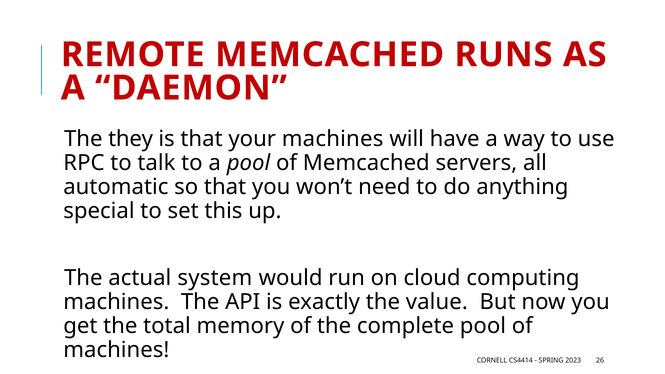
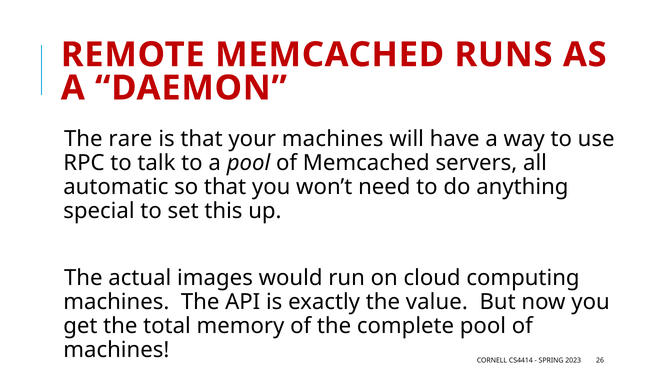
they: they -> rare (130, 139)
system: system -> images (215, 278)
